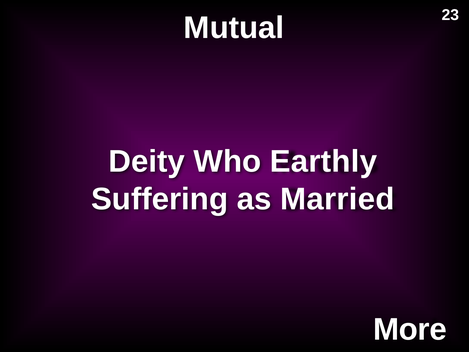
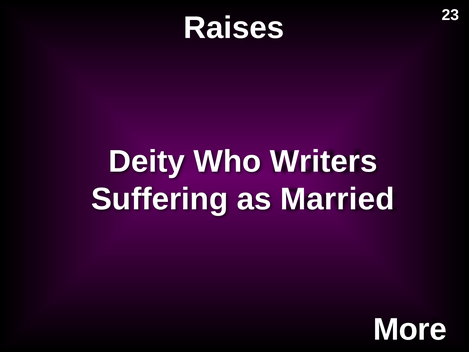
Mutual: Mutual -> Raises (234, 28)
Earthly: Earthly -> Writers (324, 162)
